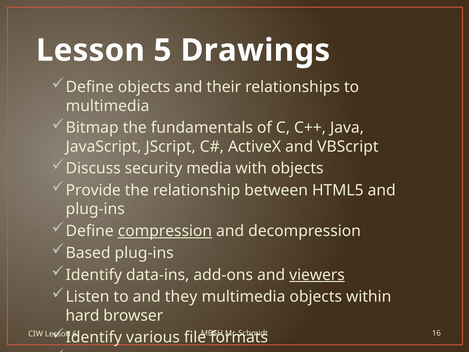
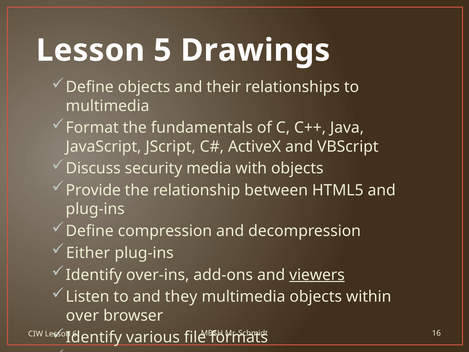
Bitmap: Bitmap -> Format (92, 128)
compression underline: present -> none (165, 231)
Based: Based -> Either (88, 253)
data-ins: data-ins -> over-ins (158, 275)
hard: hard -> over (82, 315)
